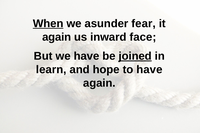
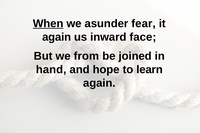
we have: have -> from (86, 56)
joined underline: present -> none (135, 56)
learn: learn -> hand (51, 70)
to have: have -> learn (150, 70)
